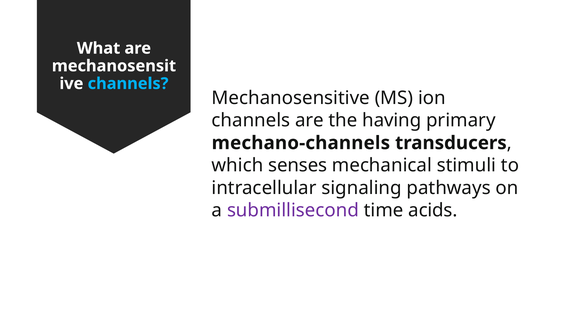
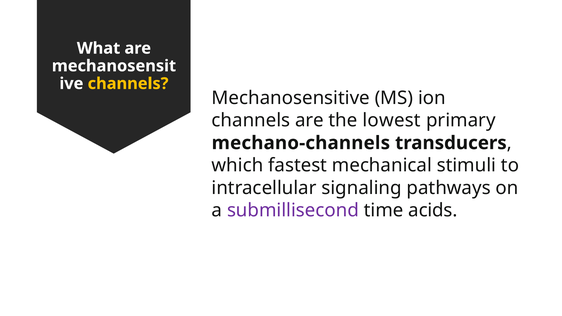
channels colour: light blue -> yellow (128, 84)
having: having -> lowest (392, 121)
senses: senses -> fastest (298, 166)
